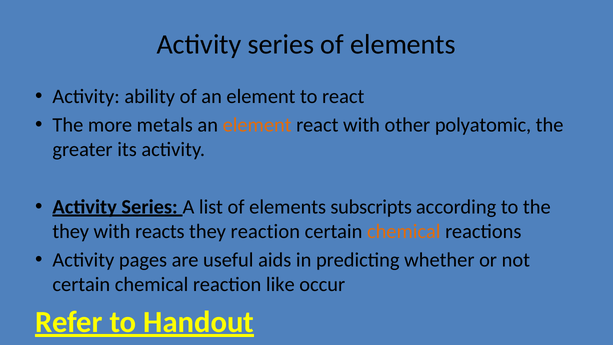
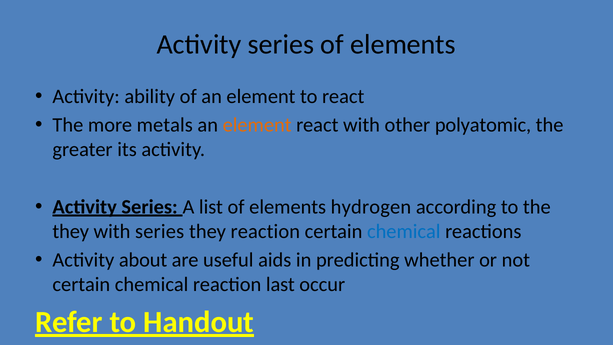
subscripts: subscripts -> hydrogen (371, 207)
with reacts: reacts -> series (160, 231)
chemical colour: orange -> blue (404, 231)
pages: pages -> about (143, 260)
like: like -> last (280, 284)
